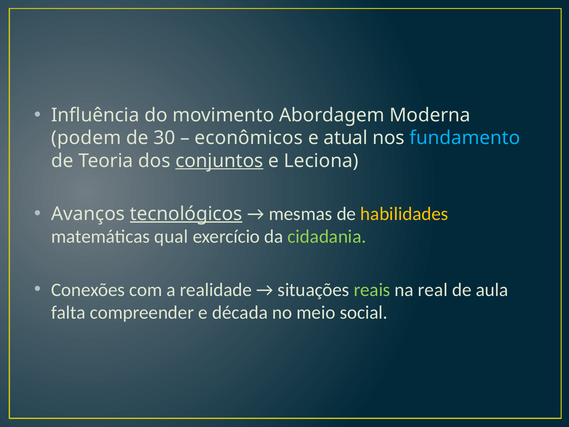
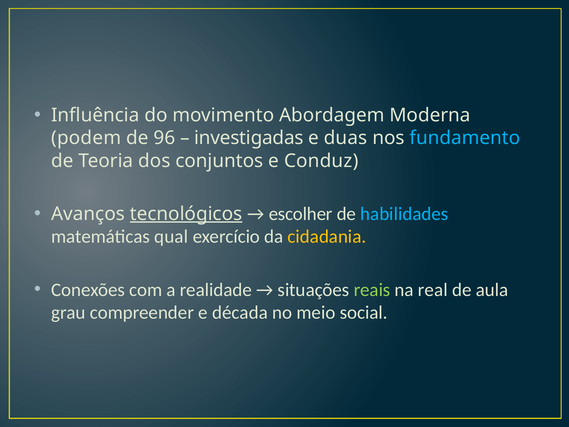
30: 30 -> 96 (164, 138)
econômicos: econômicos -> investigadas (249, 138)
atual: atual -> duas (345, 138)
conjuntos underline: present -> none (219, 161)
Leciona: Leciona -> Conduz (321, 161)
mesmas: mesmas -> escolher (301, 214)
habilidades colour: yellow -> light blue (404, 214)
cidadania colour: light green -> yellow (327, 237)
falta: falta -> grau (68, 312)
